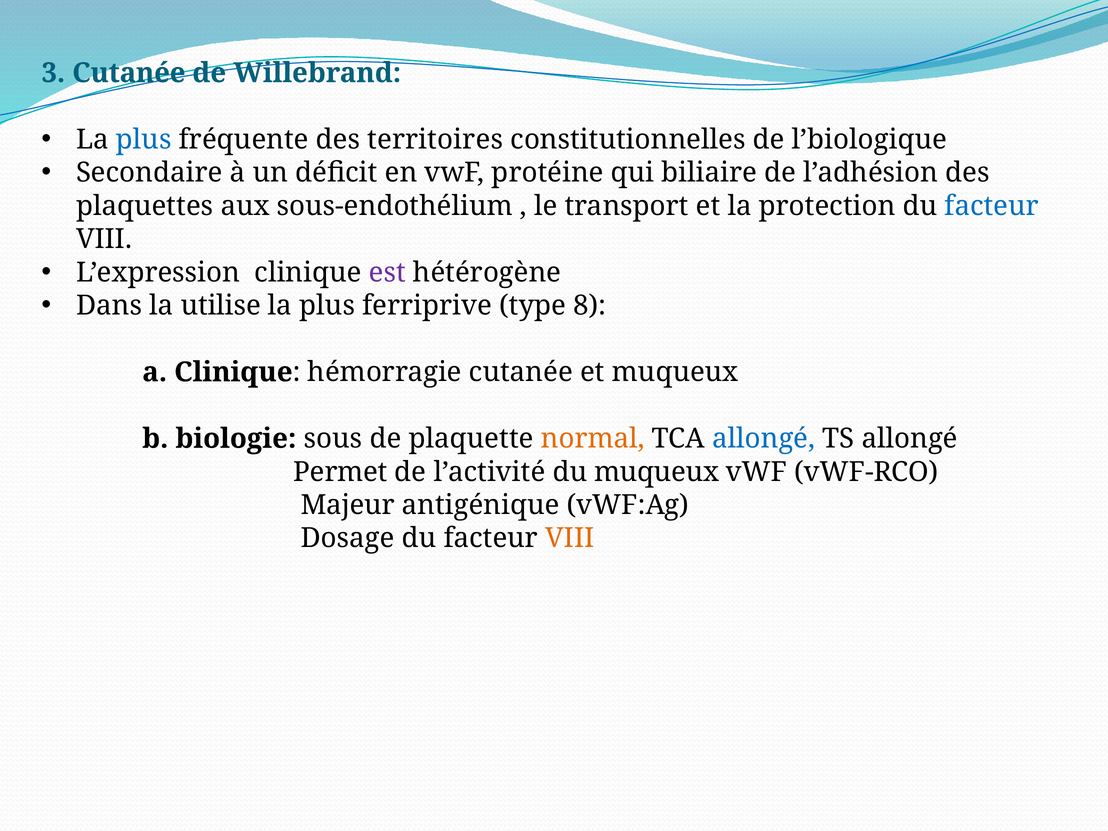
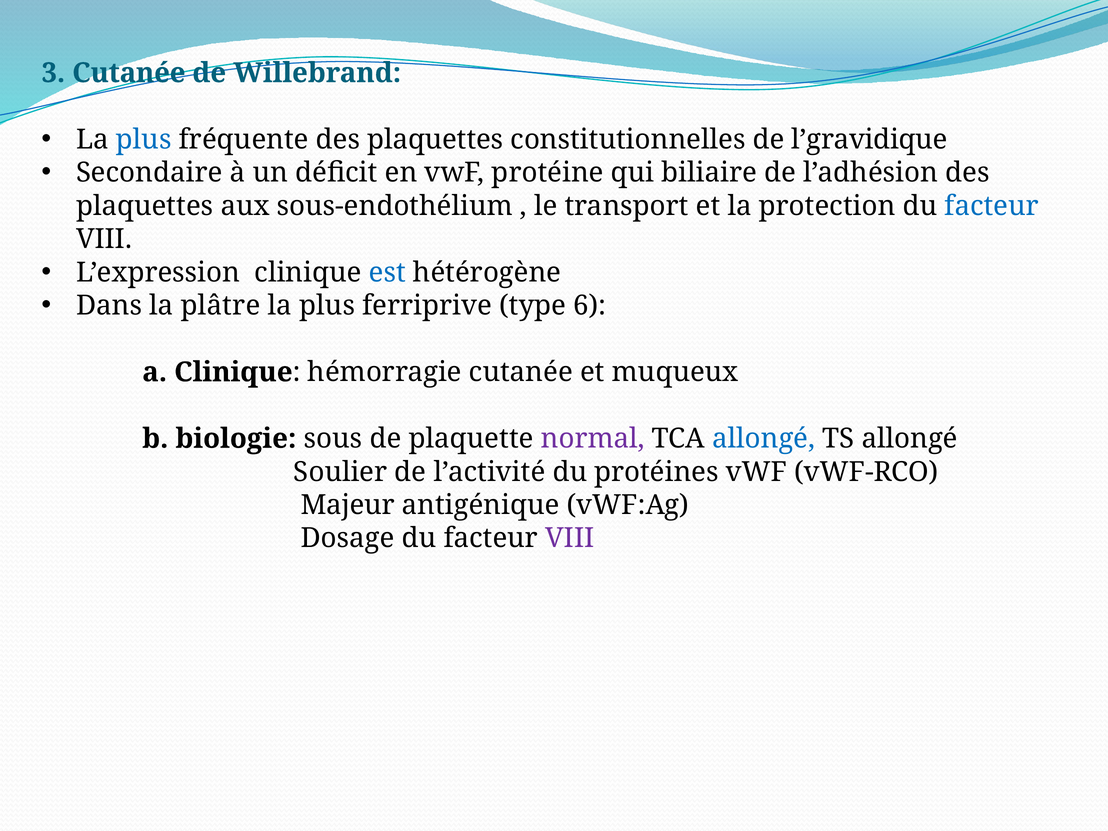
fréquente des territoires: territoires -> plaquettes (435, 139)
l’biologique: l’biologique -> l’gravidique (870, 139)
est colour: purple -> blue (387, 272)
utilise: utilise -> plâtre (221, 306)
8: 8 -> 6 (590, 306)
normal colour: orange -> purple (593, 439)
Permet: Permet -> Soulier (340, 472)
du muqueux: muqueux -> protéines (656, 472)
VIII colour: orange -> purple (570, 538)
